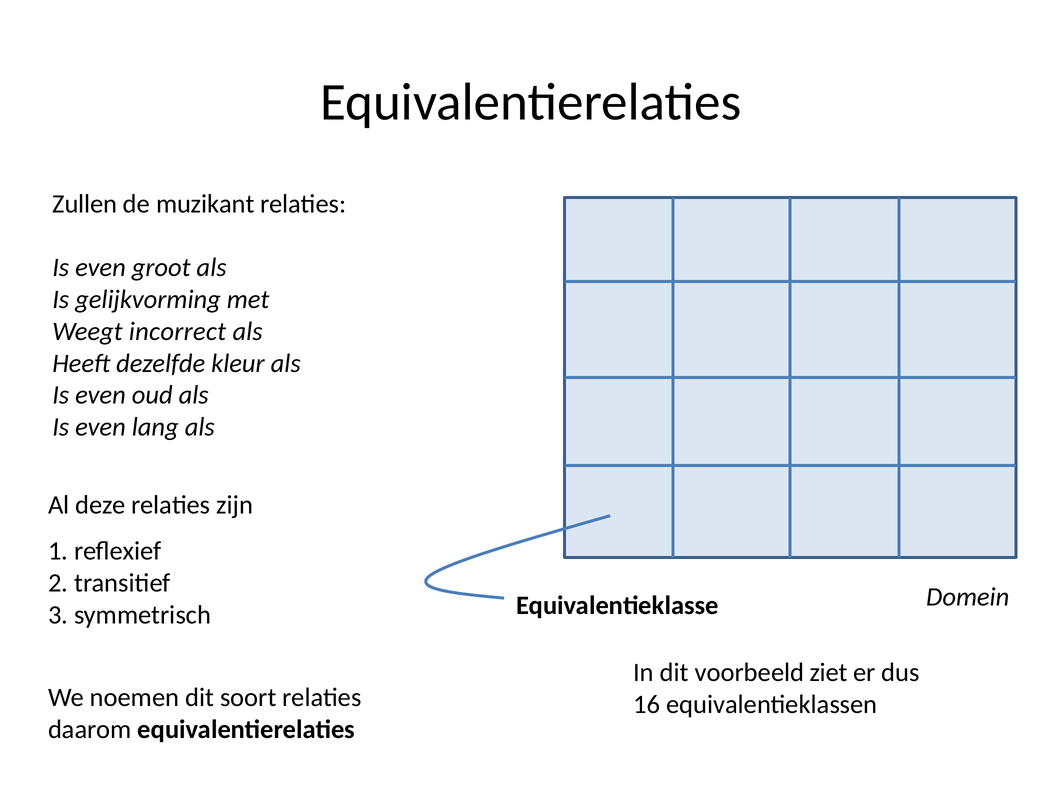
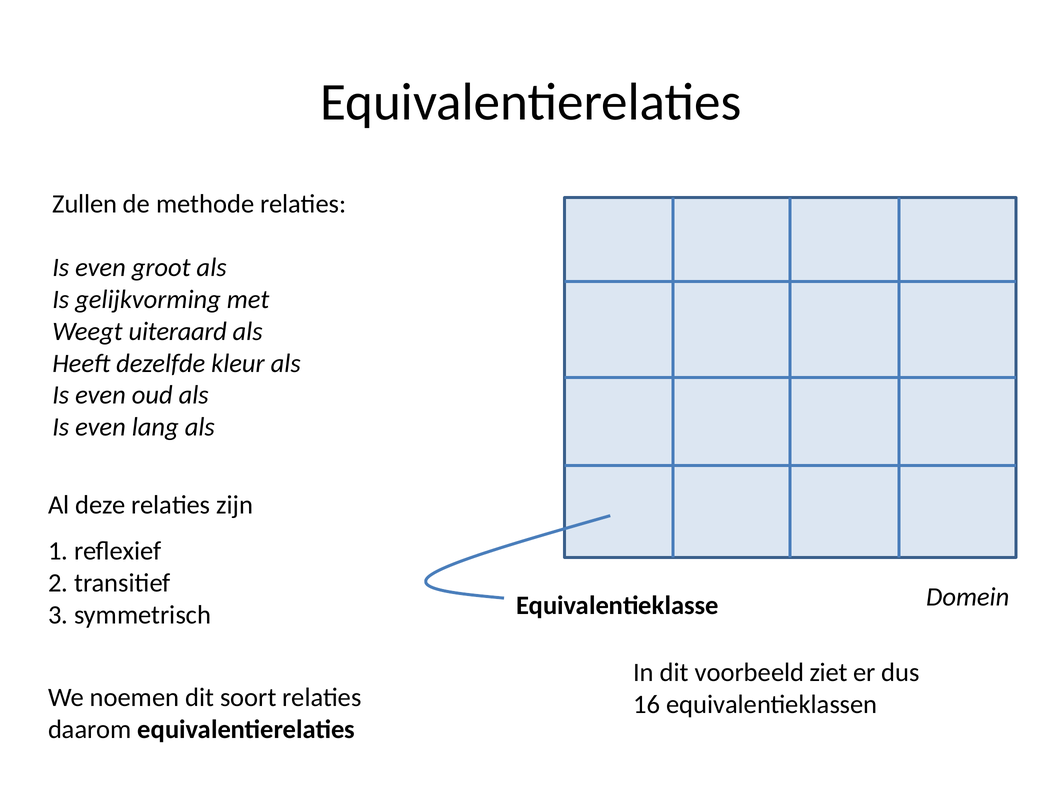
muzikant: muzikant -> methode (205, 204)
incorrect: incorrect -> uiteraard (178, 331)
